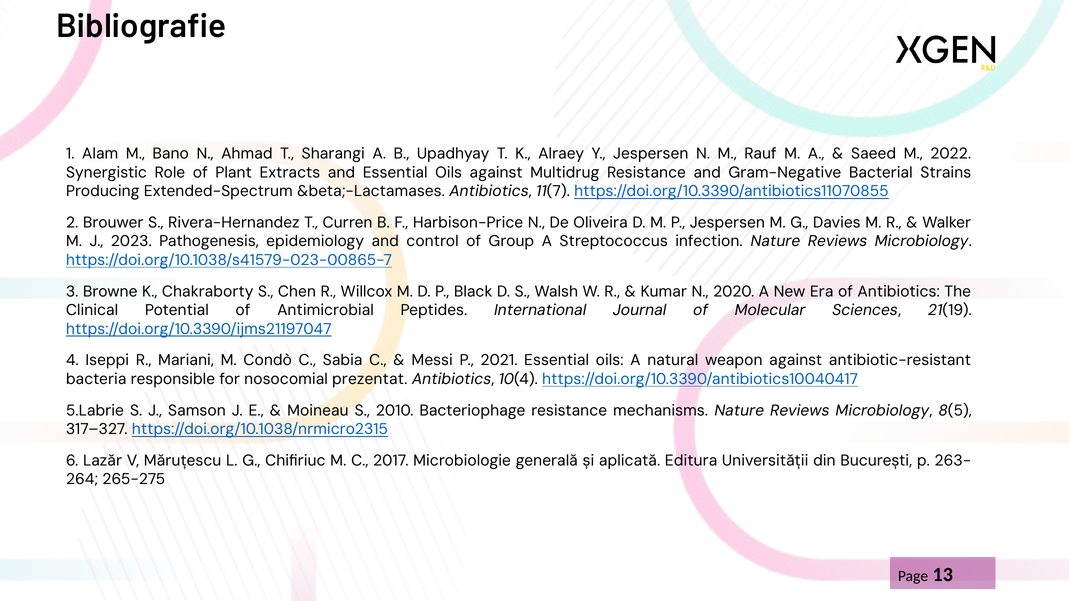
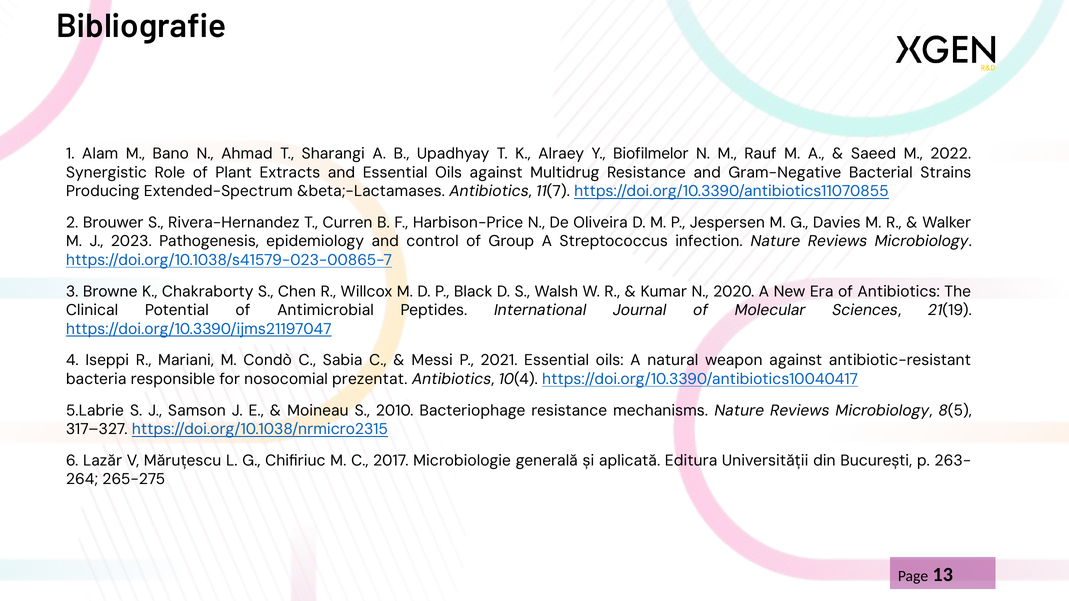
Y Jespersen: Jespersen -> Biofilmelor (651, 154)
